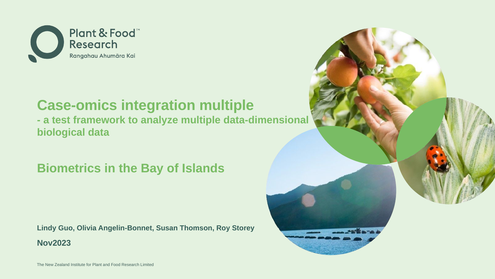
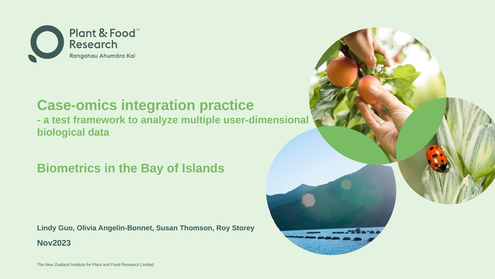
integration multiple: multiple -> practice (227, 105)
data-dimensional: data-dimensional -> user-dimensional (266, 120)
